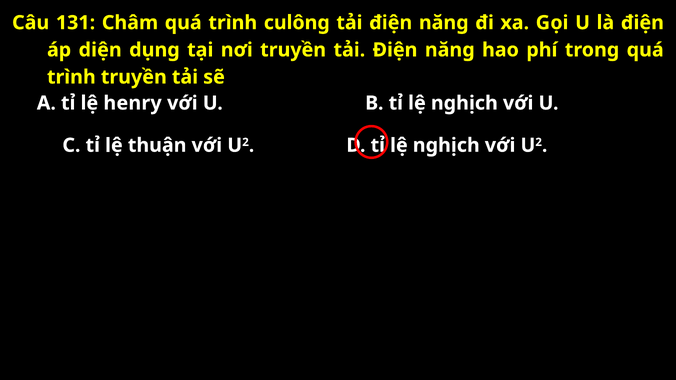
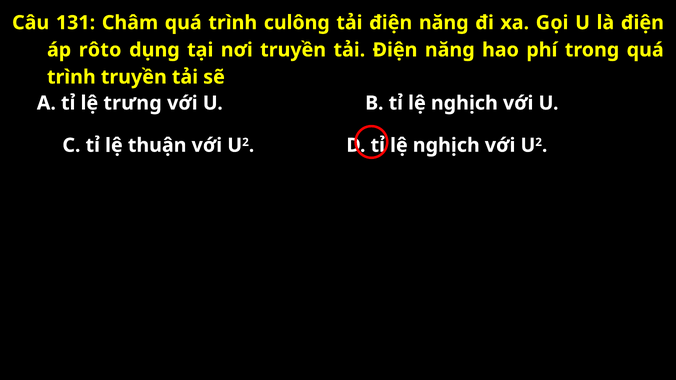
diện: diện -> rôto (100, 50)
henry: henry -> trưng (133, 103)
